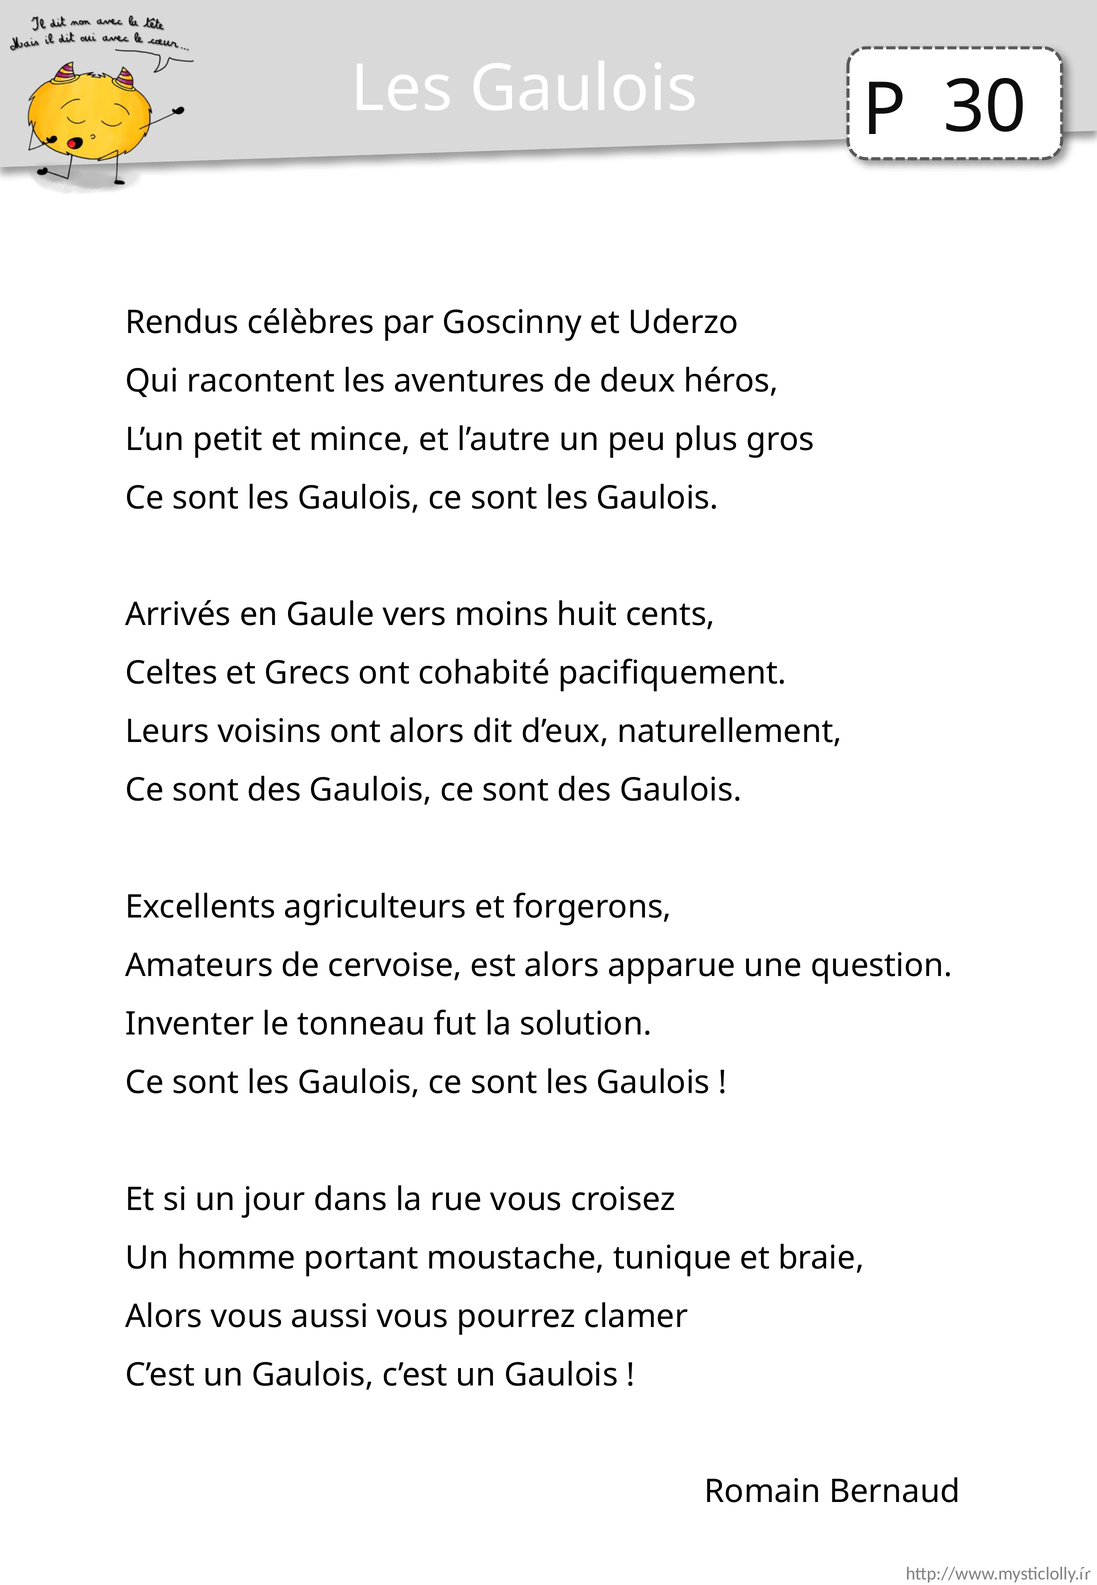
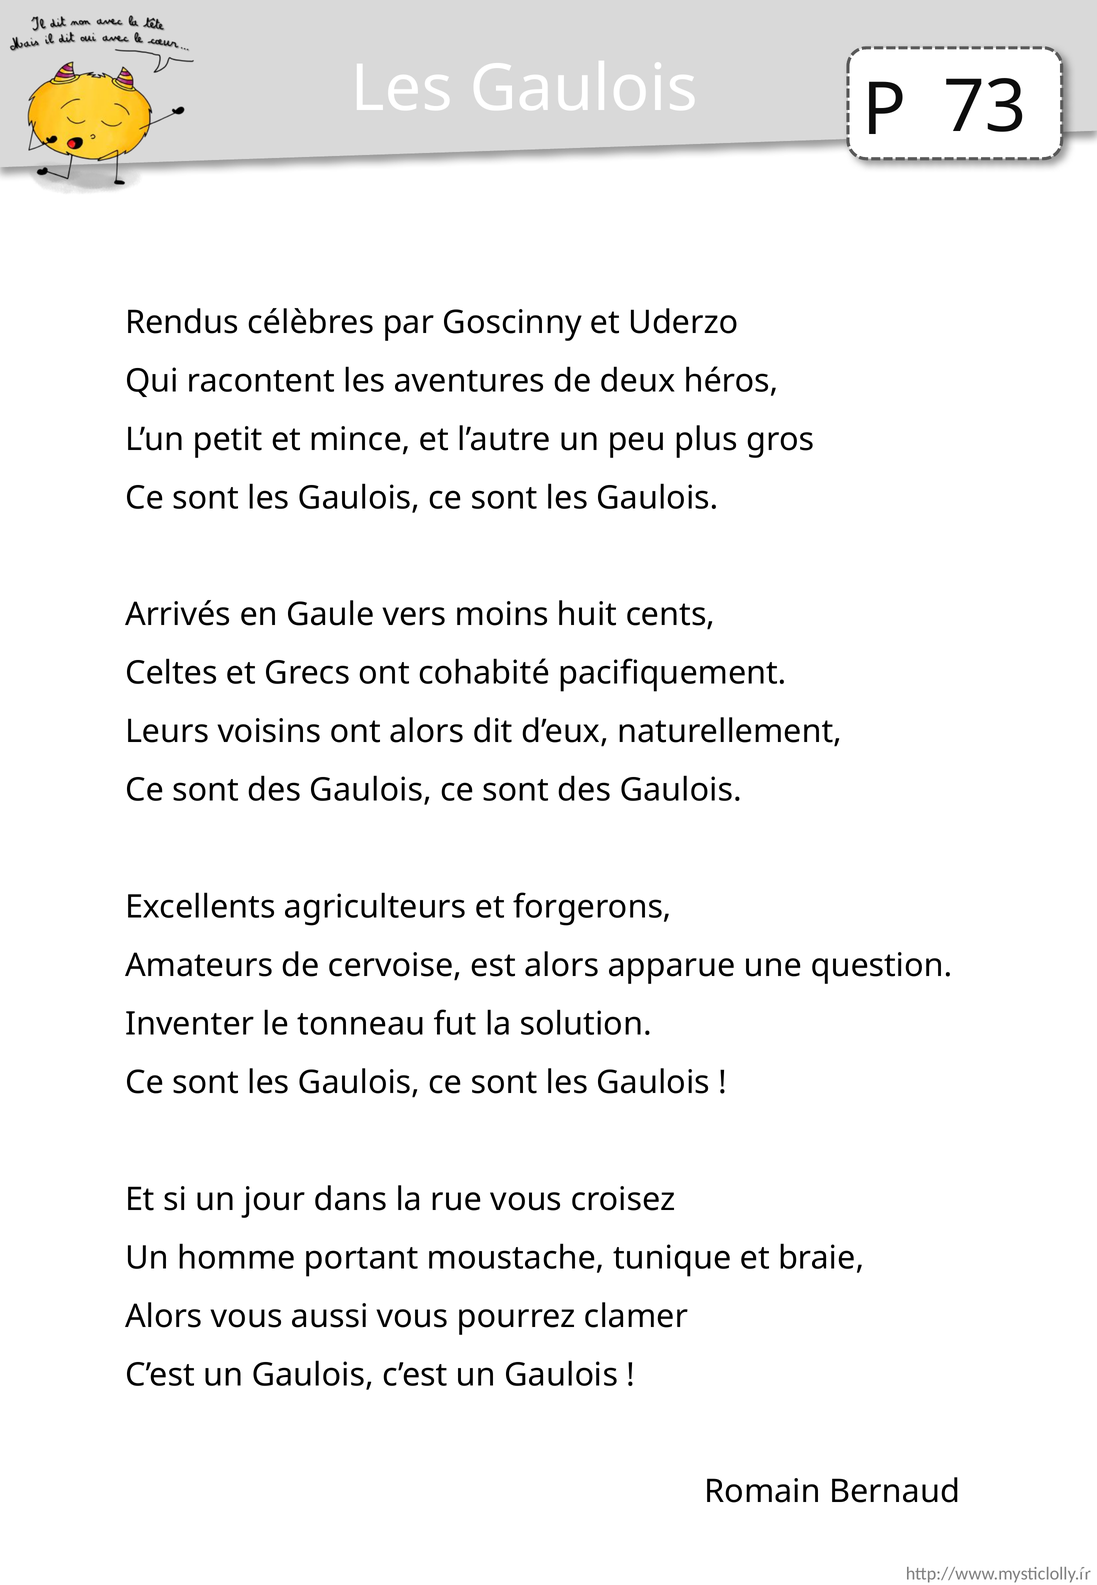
30: 30 -> 73 (985, 107)
